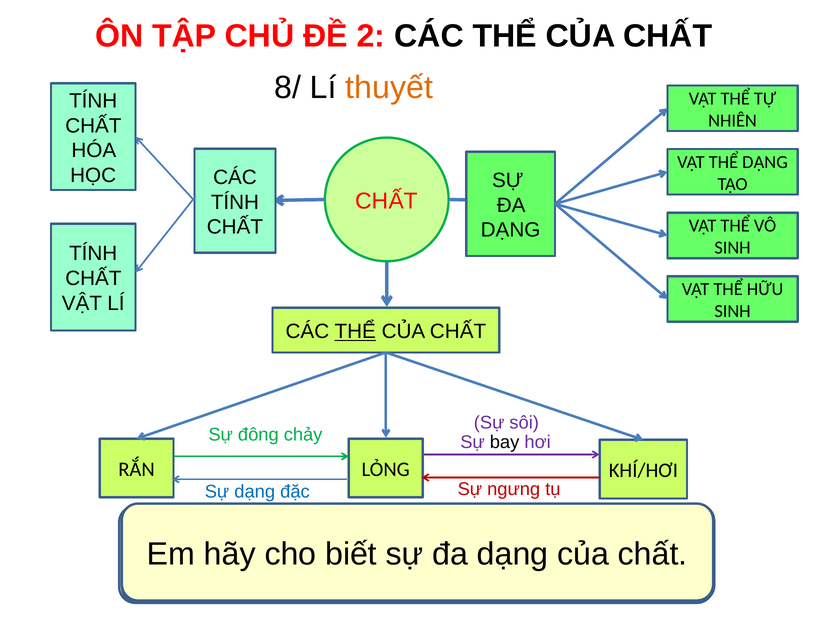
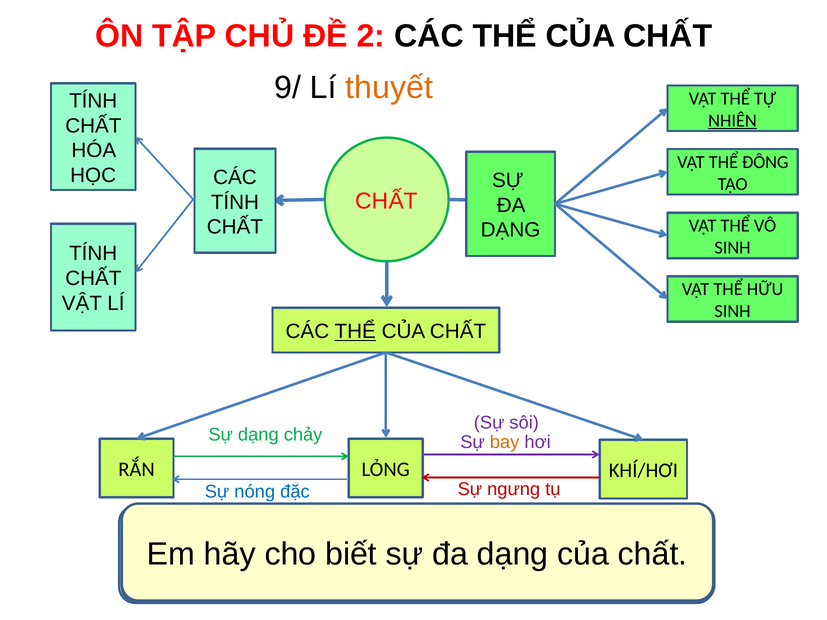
8/: 8/ -> 9/ (288, 88)
NHIÊN underline: none -> present (733, 121)
THỂ DẠNG: DẠNG -> ĐÔNG (765, 162)
đông: đông -> dạng (258, 435)
bay colour: black -> orange (505, 443)
dạng: dạng -> nóng (255, 492)
